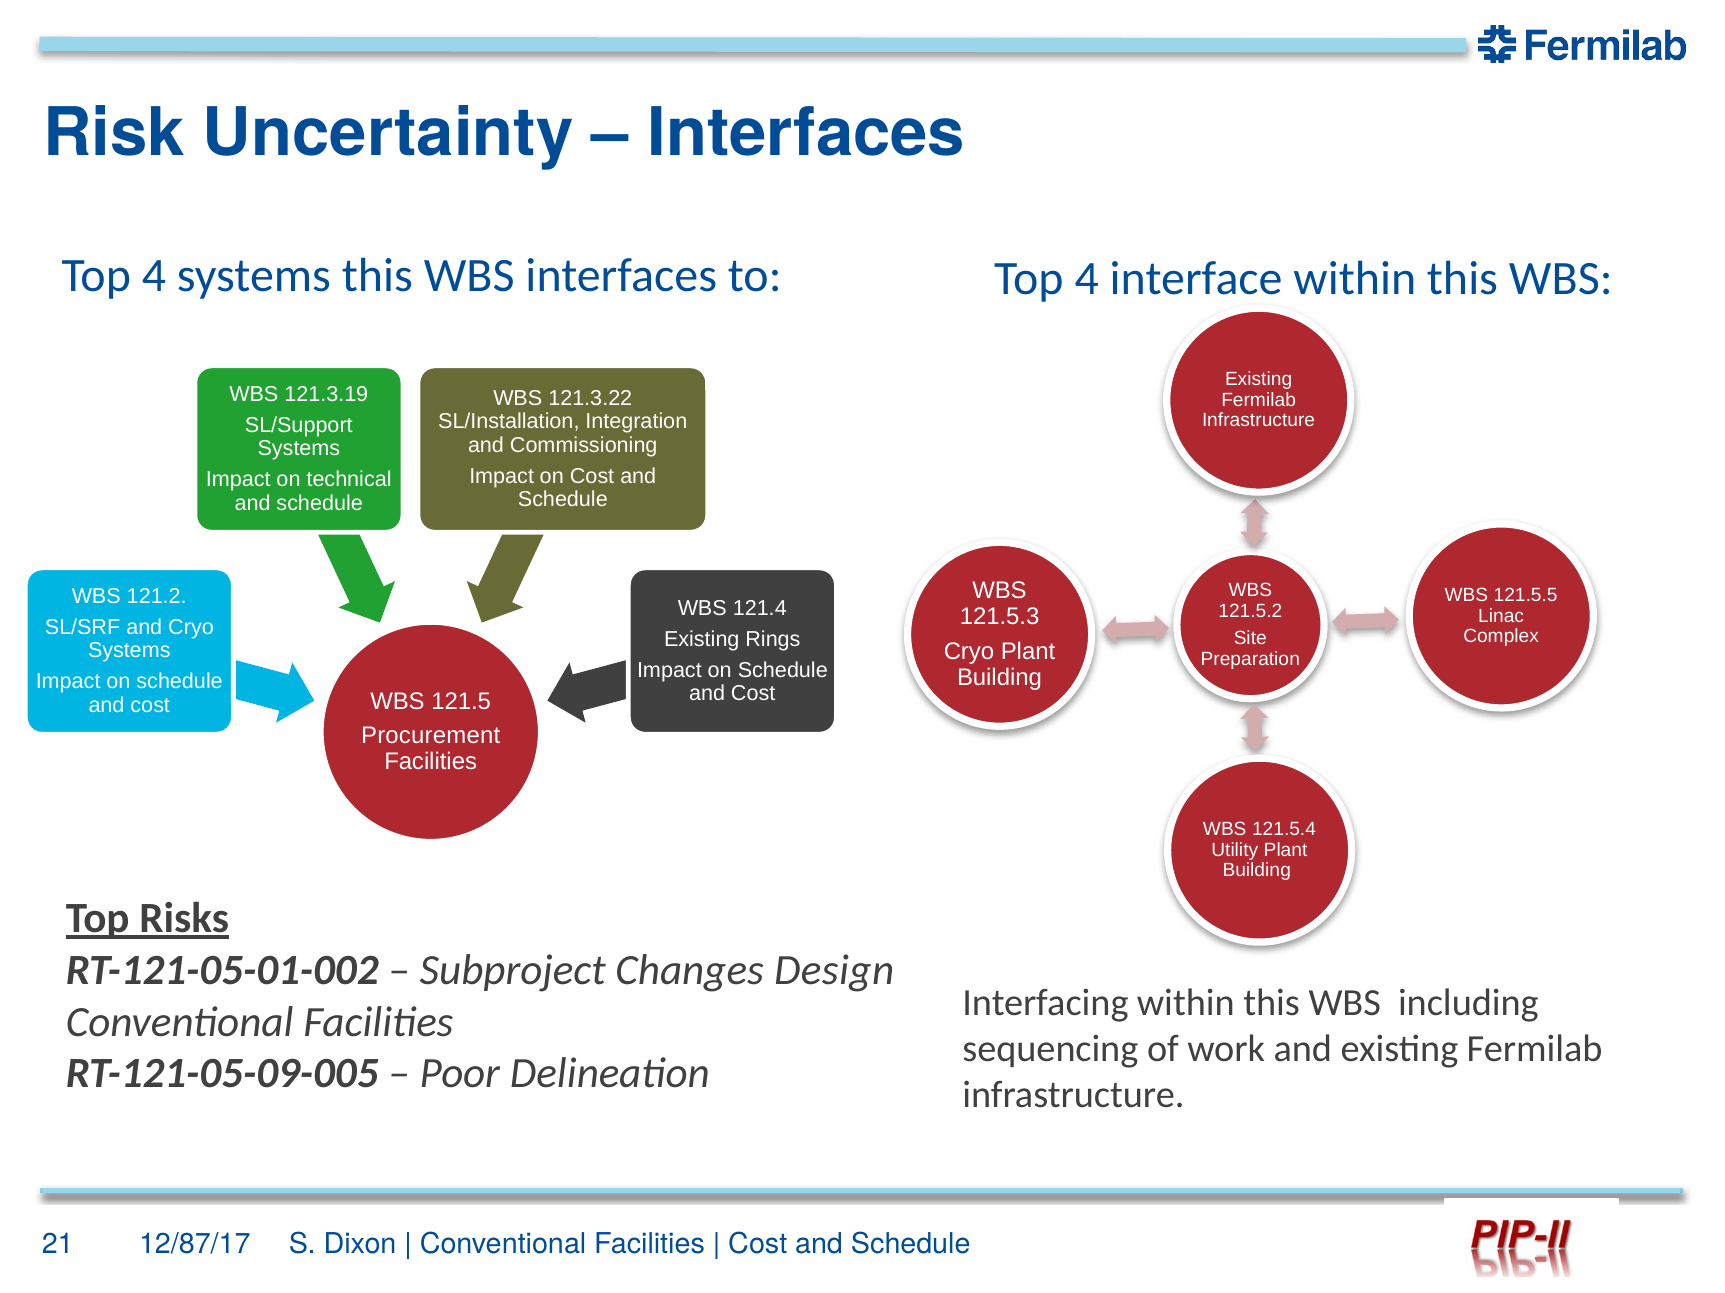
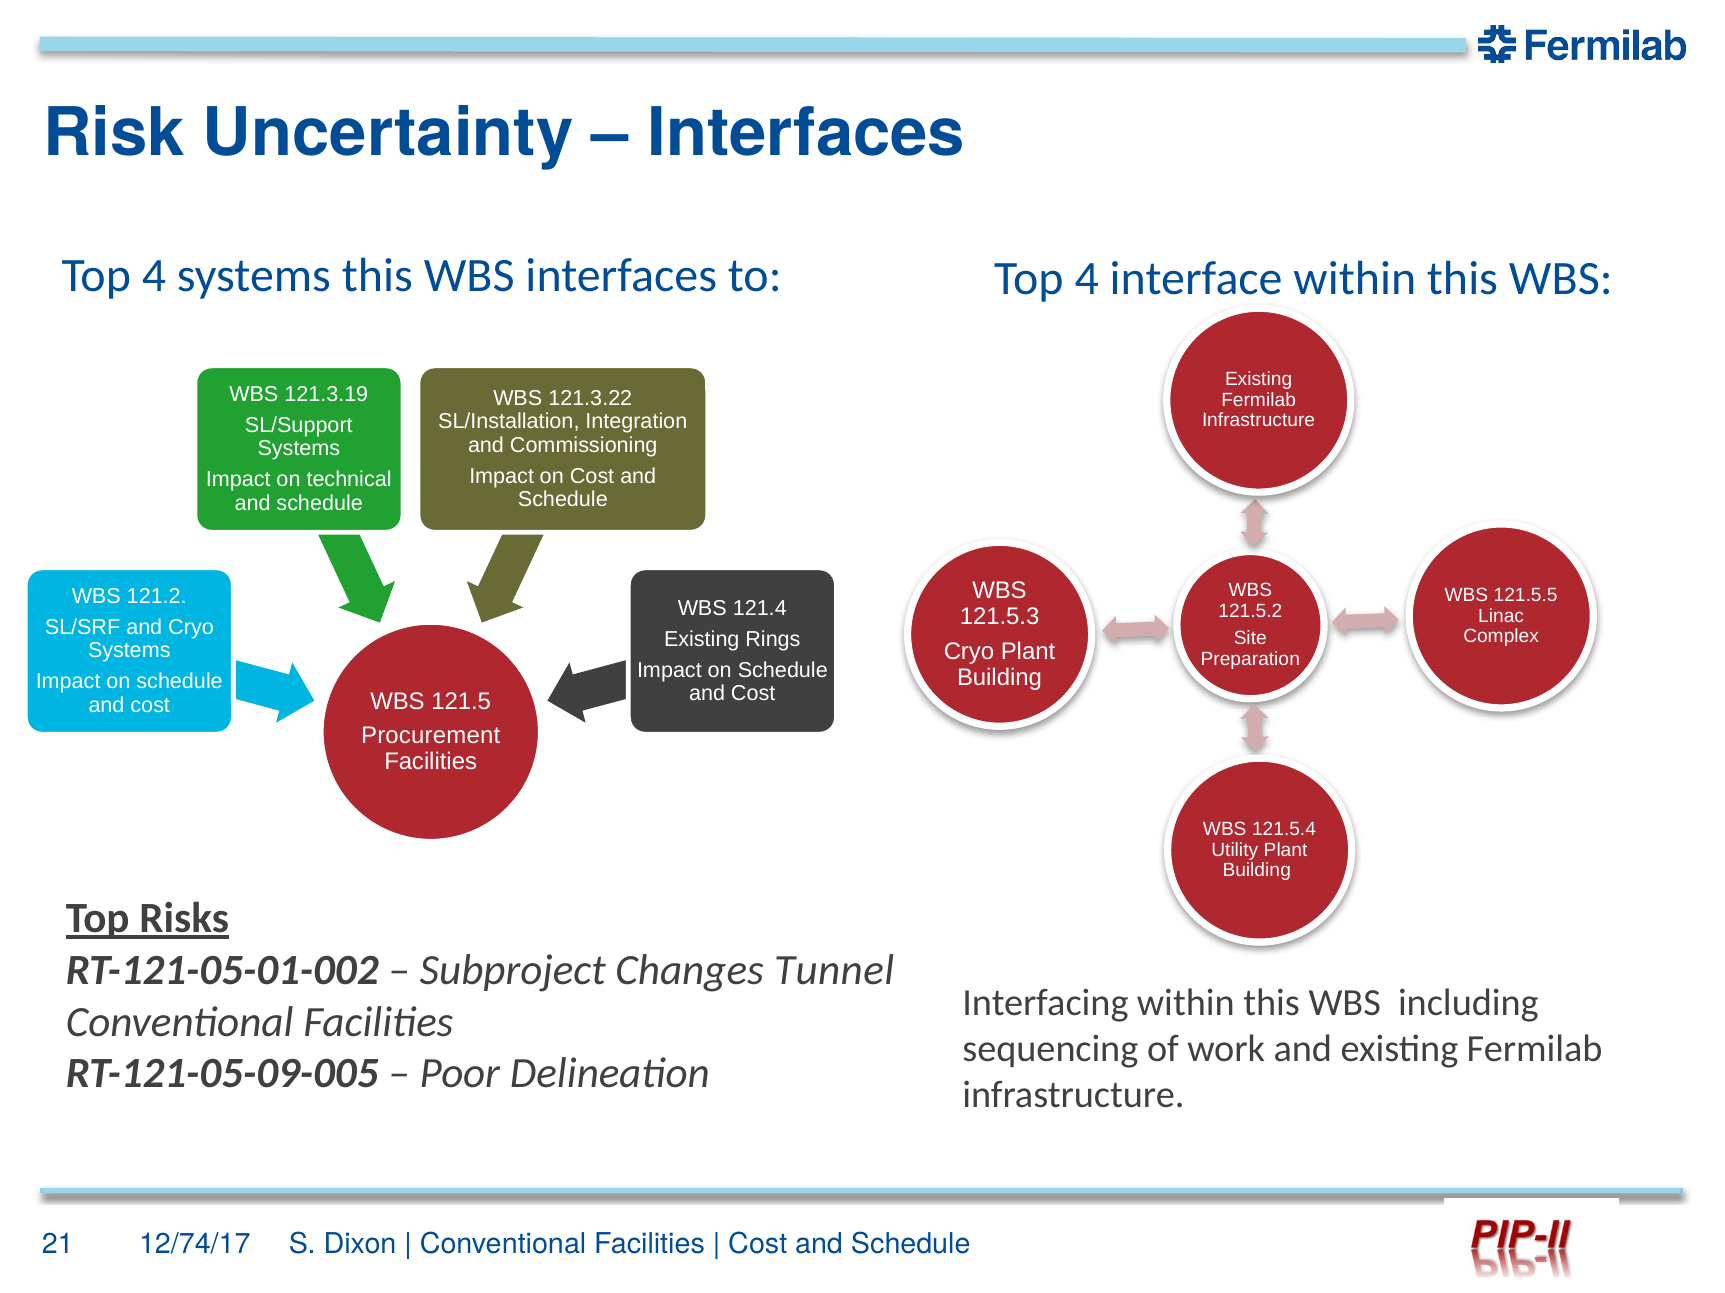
Design: Design -> Tunnel (834, 971)
12/87/17: 12/87/17 -> 12/74/17 (195, 1245)
